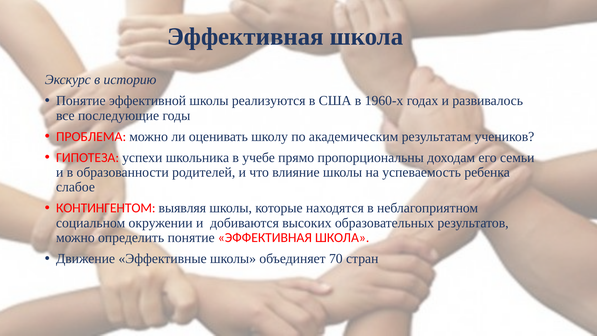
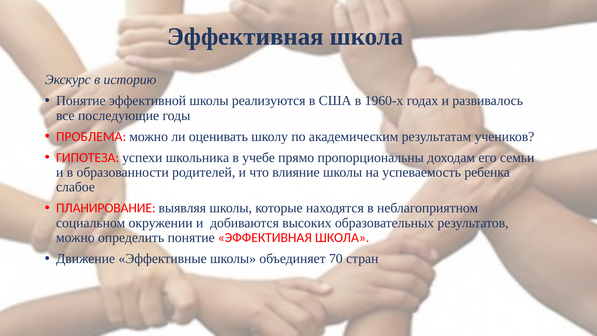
КОНТИНГЕНТОМ: КОНТИНГЕНТОМ -> ПЛАНИРОВАНИЕ (106, 208)
